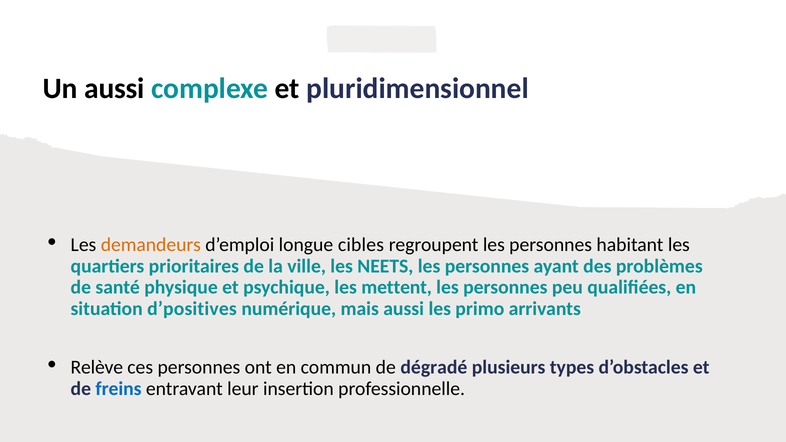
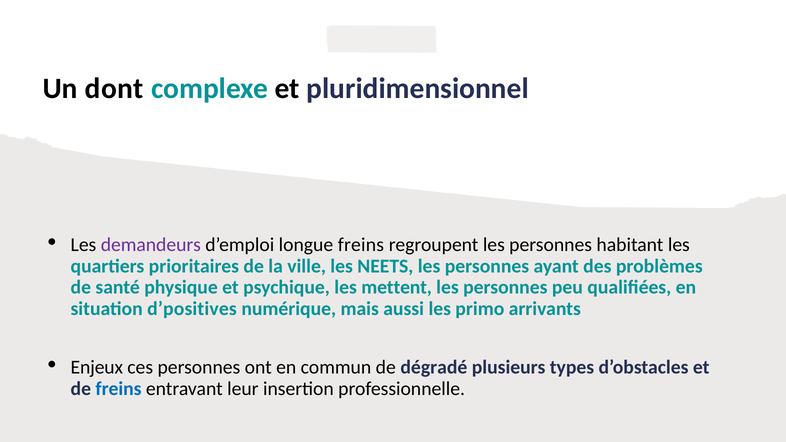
Un aussi: aussi -> dont (114, 89)
demandeurs colour: orange -> purple (151, 245)
longue cibles: cibles -> freins (361, 245)
Relève: Relève -> Enjeux (97, 368)
